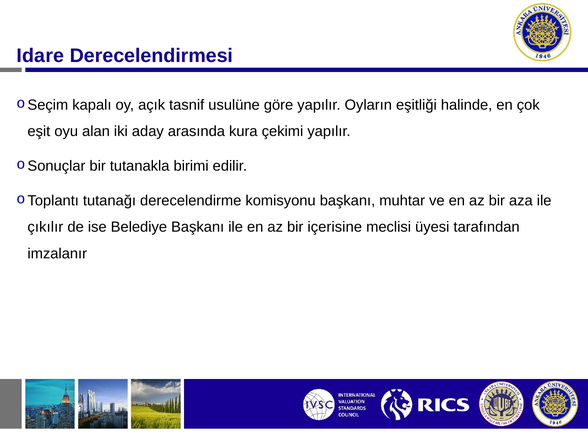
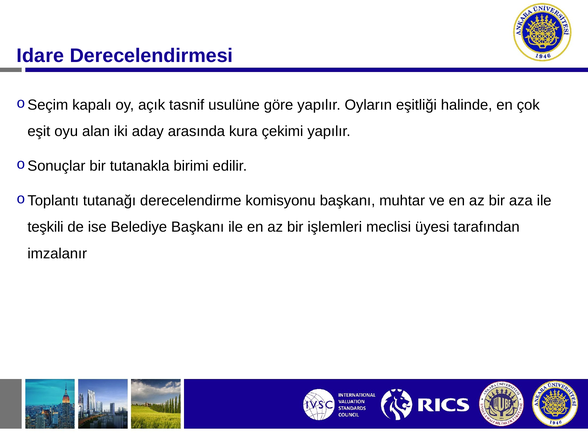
çıkılır: çıkılır -> teşkili (45, 227)
içerisine: içerisine -> işlemleri (335, 227)
